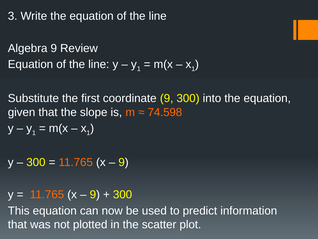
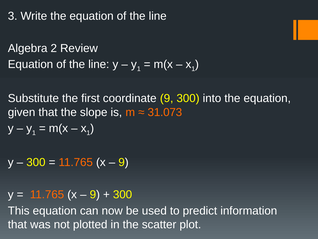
Algebra 9: 9 -> 2 (54, 48)
74.598: 74.598 -> 31.073 (165, 112)
